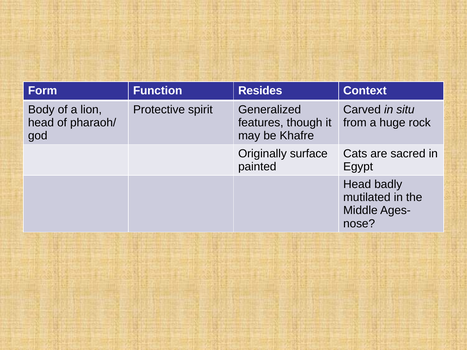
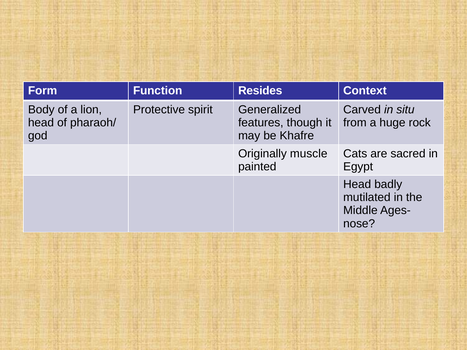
surface: surface -> muscle (309, 154)
